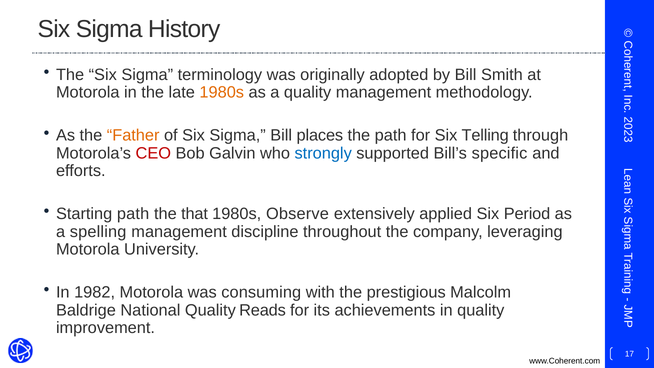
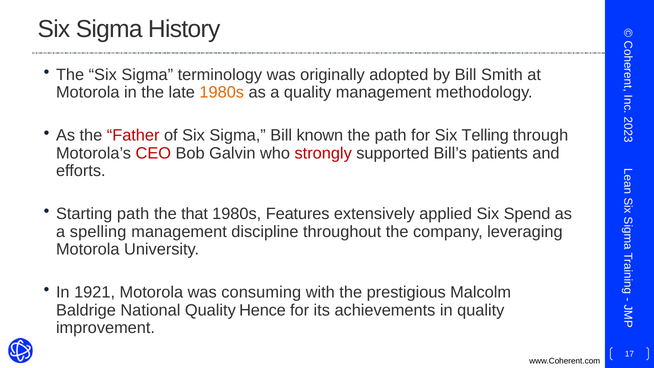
Father colour: orange -> red (133, 136)
places: places -> known (320, 136)
strongly colour: blue -> red (323, 153)
specific: specific -> patients (500, 153)
Observe: Observe -> Features (298, 214)
Period: Period -> Spend (527, 214)
1982: 1982 -> 1921 (95, 292)
Reads: Reads -> Hence (263, 310)
